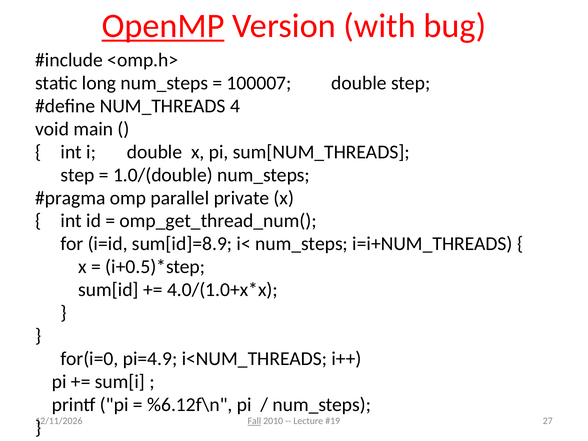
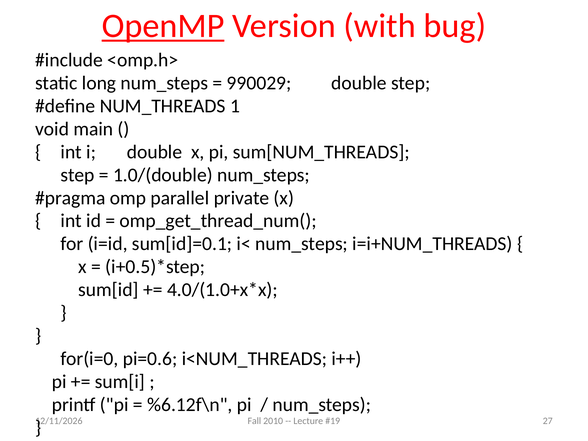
100007: 100007 -> 990029 (259, 83)
4: 4 -> 1 (235, 106)
sum[id]=8.9: sum[id]=8.9 -> sum[id]=0.1 (182, 244)
pi=4.9: pi=4.9 -> pi=0.6 (150, 359)
Fall underline: present -> none (254, 421)
